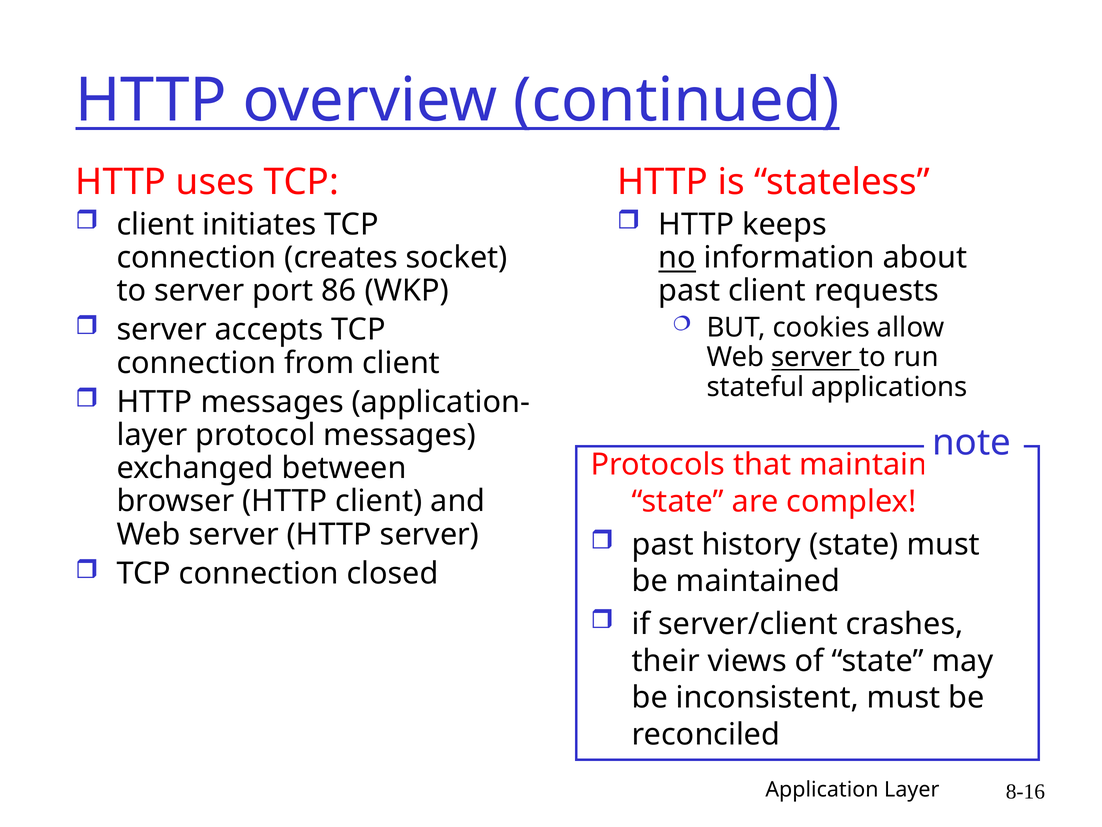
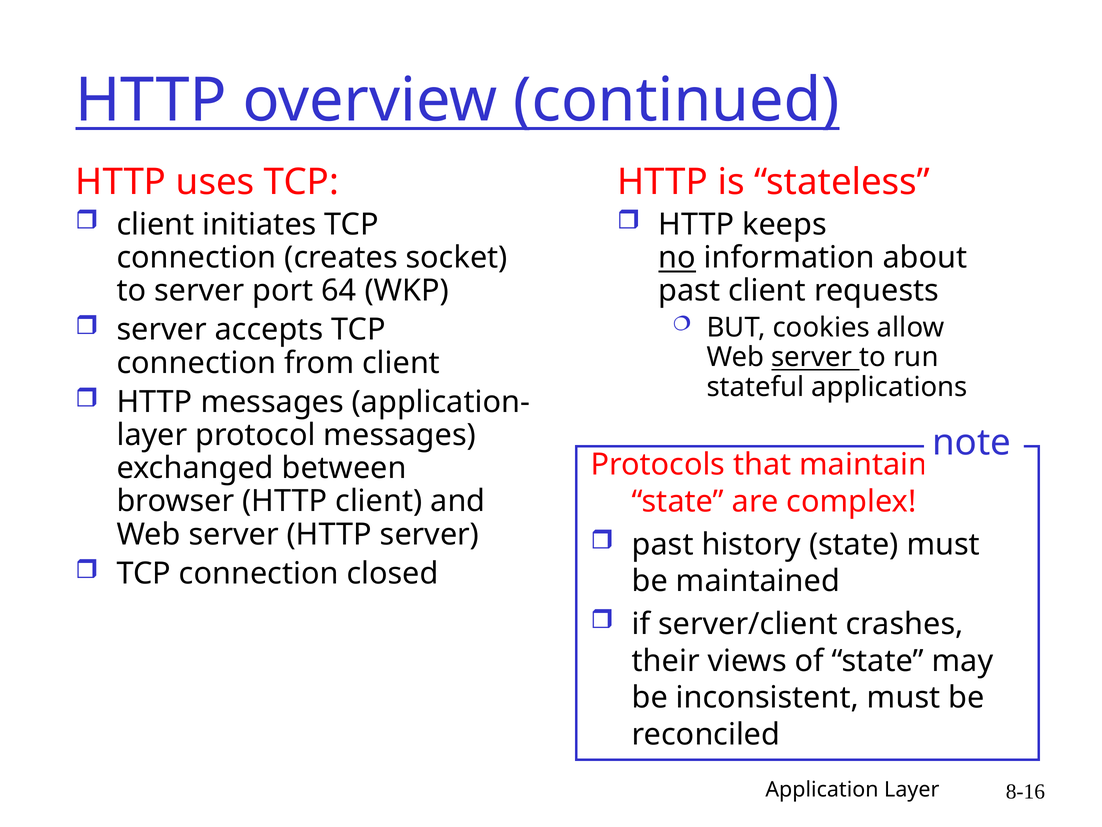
86: 86 -> 64 (339, 290)
